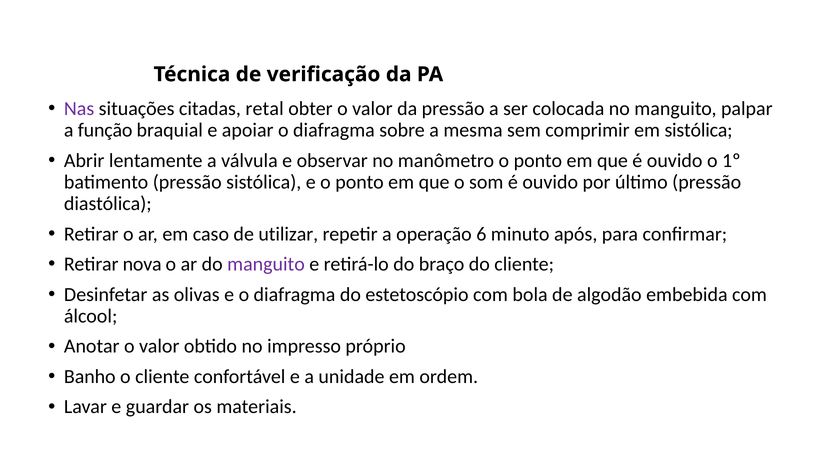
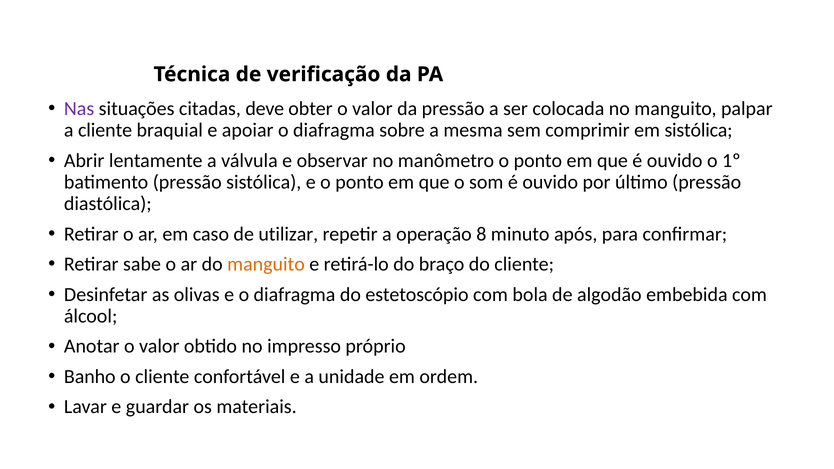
retal: retal -> deve (265, 109)
a função: função -> cliente (105, 130)
6: 6 -> 8 (481, 234)
nova: nova -> sabe (142, 264)
manguito colour: purple -> orange (266, 264)
